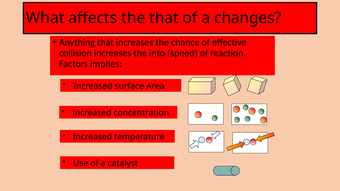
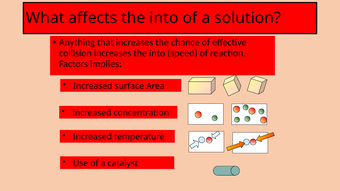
affects the that: that -> into (164, 18)
changes: changes -> solution (248, 18)
